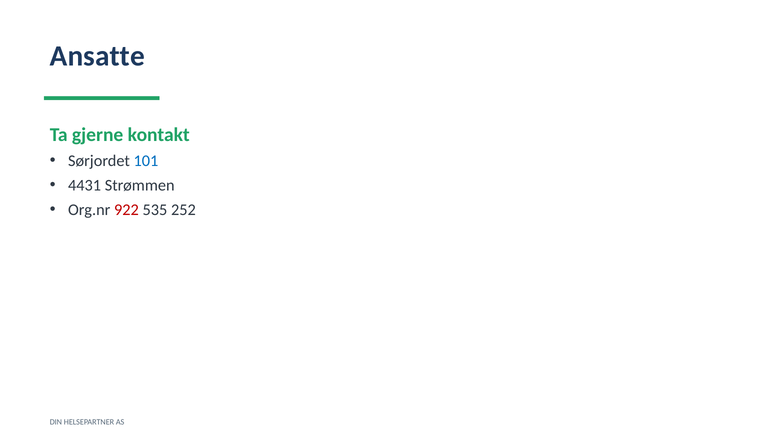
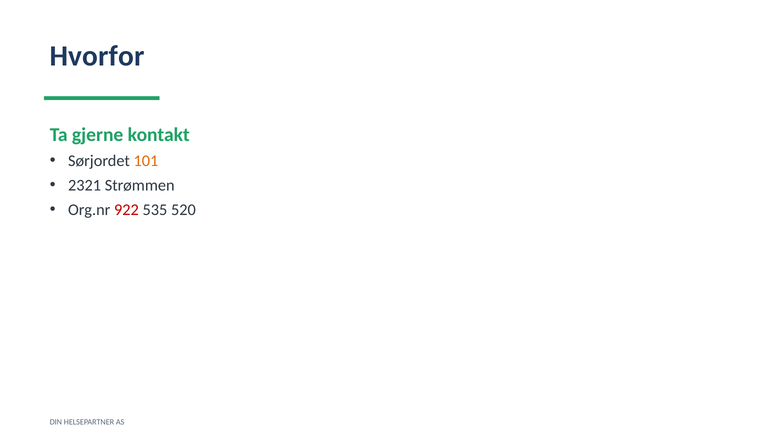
Ansatte: Ansatte -> Hvorfor (97, 56)
101 colour: blue -> orange (146, 161)
4431: 4431 -> 2321 (85, 185)
252: 252 -> 520 (183, 210)
